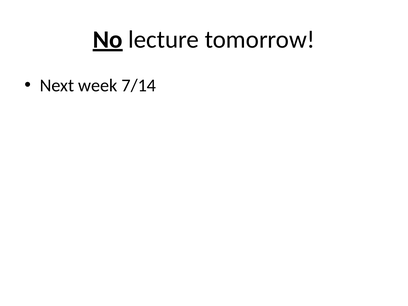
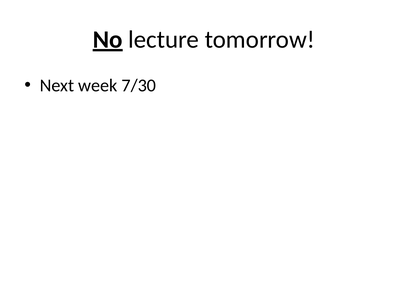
7/14: 7/14 -> 7/30 (139, 86)
